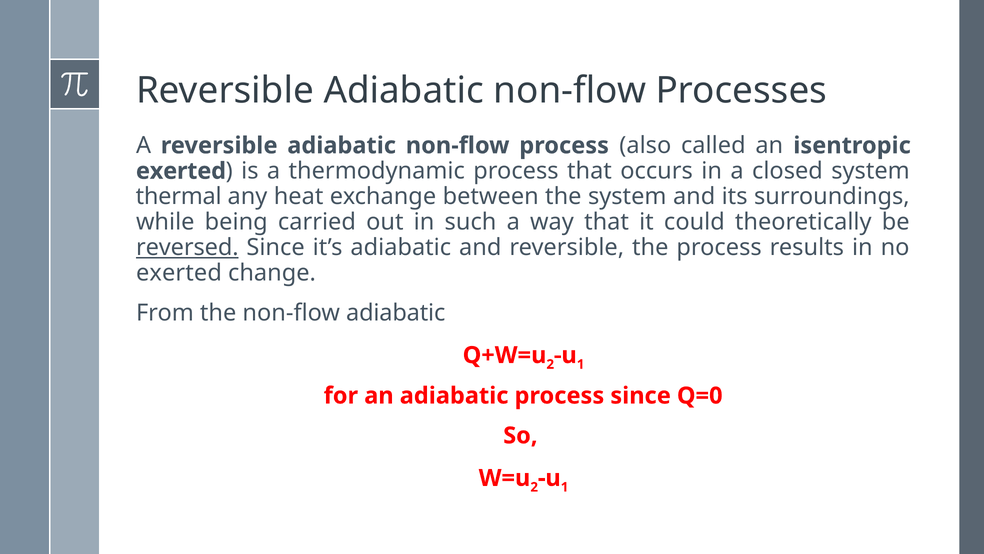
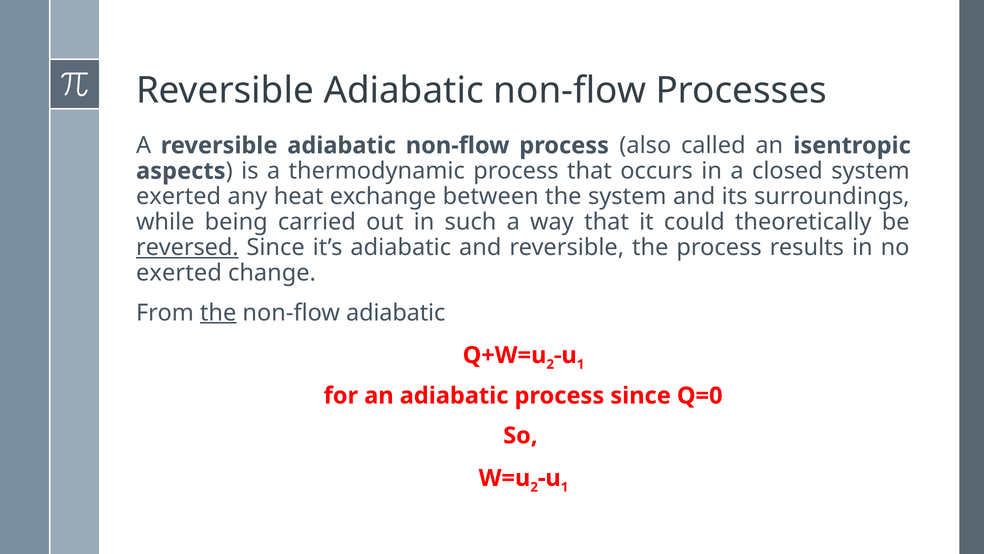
exerted: exerted -> aspects (181, 171)
thermal: thermal -> exerted (179, 196)
the underline: none -> present (218, 313)
